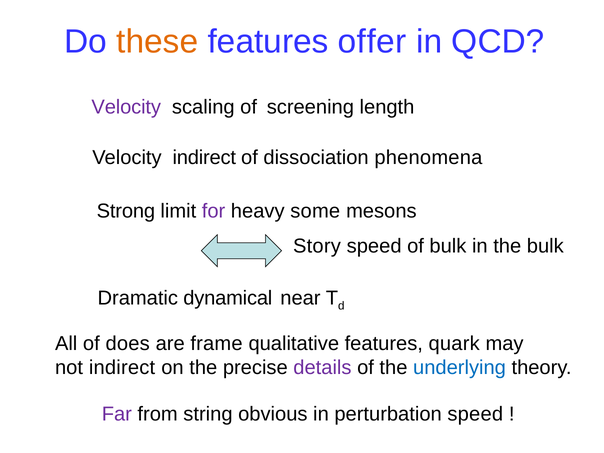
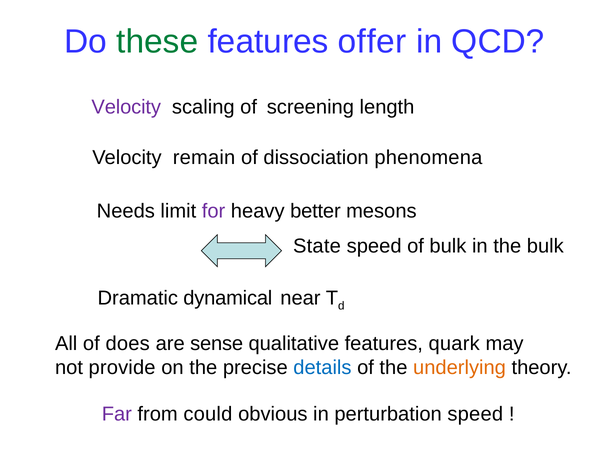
these colour: orange -> green (157, 42)
Velocity indirect: indirect -> remain (204, 157)
Strong: Strong -> Needs (126, 211)
some: some -> better (315, 211)
Story: Story -> State (317, 246)
frame: frame -> sense (217, 344)
not indirect: indirect -> provide (122, 368)
details colour: purple -> blue (322, 368)
underlying colour: blue -> orange (460, 368)
string: string -> could (208, 414)
